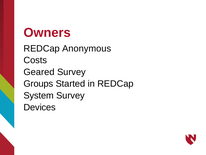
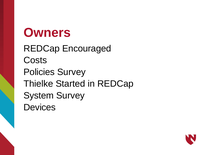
Anonymous: Anonymous -> Encouraged (87, 48)
Geared: Geared -> Policies (39, 72)
Groups: Groups -> Thielke (38, 84)
